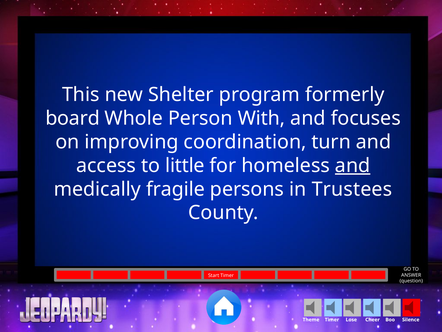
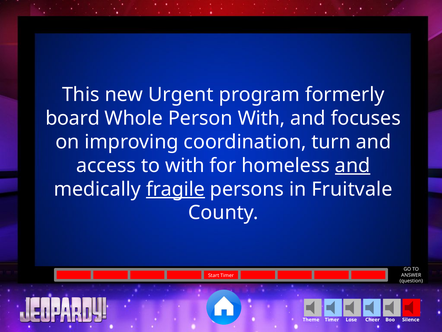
Shelter: Shelter -> Urgent (181, 95)
to little: little -> with (185, 165)
fragile underline: none -> present (175, 189)
Trustees: Trustees -> Fruitvale (352, 189)
